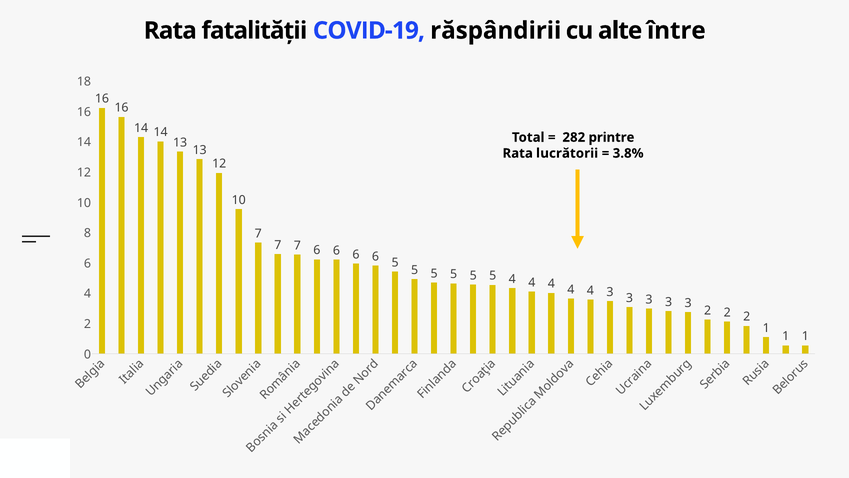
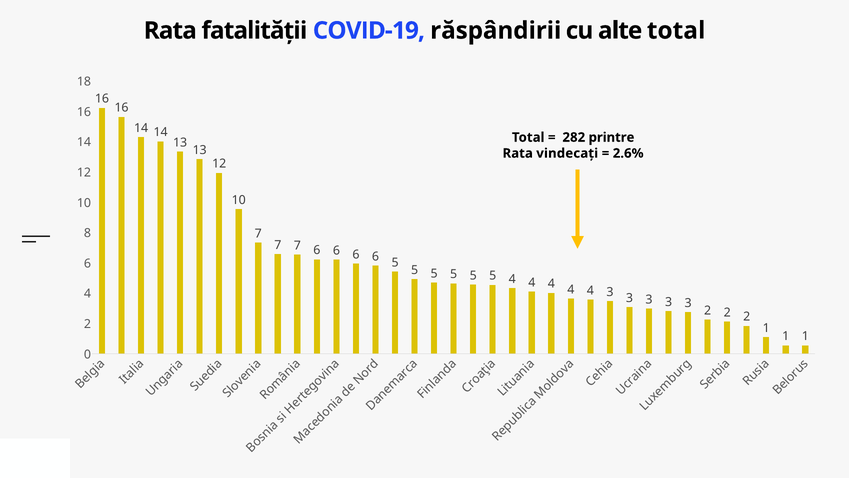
alte între: între -> total (676, 31)
lucrătorii: lucrătorii -> vindecați (567, 153)
3.8%: 3.8% -> 2.6% (628, 153)
